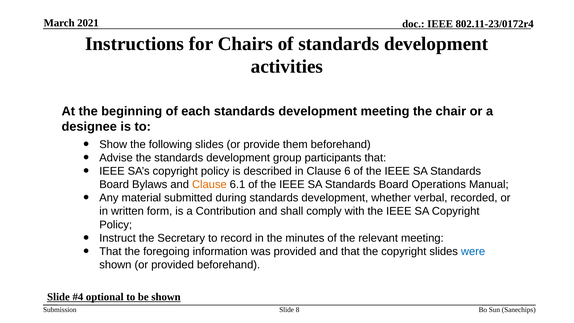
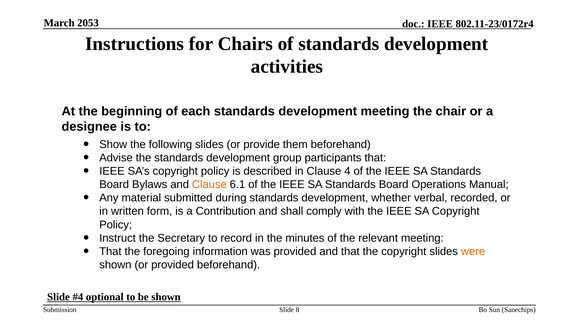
2021: 2021 -> 2053 (88, 23)
6: 6 -> 4 (347, 171)
were colour: blue -> orange (473, 251)
